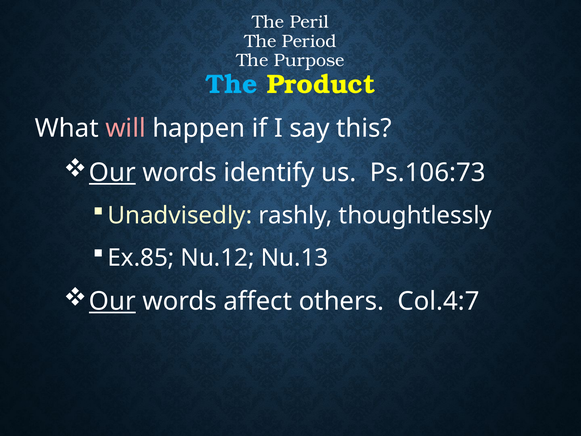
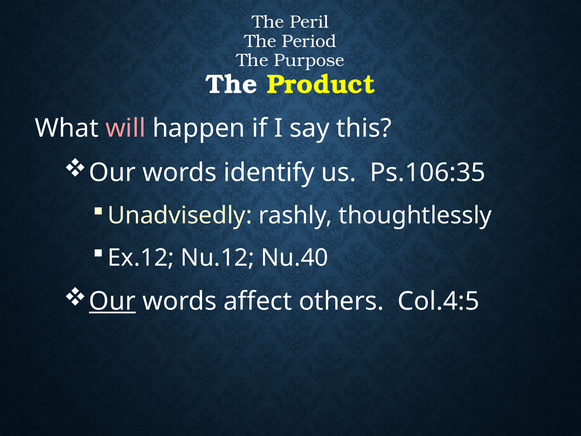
The colour: light blue -> white (232, 84)
Our underline: present -> none (112, 173)
Ps.106:73: Ps.106:73 -> Ps.106:35 (428, 173)
Ex.85: Ex.85 -> Ex.12 (141, 258)
Nu.13: Nu.13 -> Nu.40 (295, 258)
Col.4:7: Col.4:7 -> Col.4:5 (439, 301)
